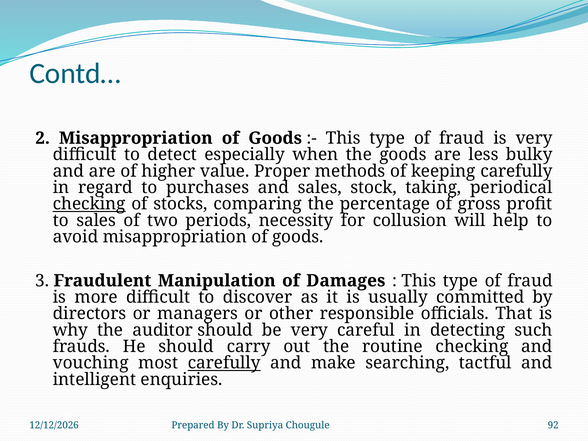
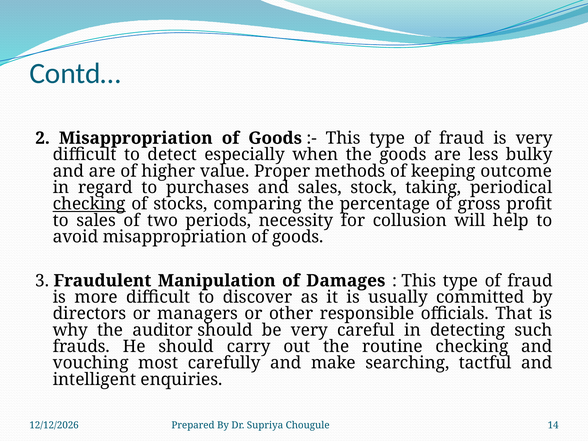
keeping carefully: carefully -> outcome (516, 171)
carefully underline: present -> none (224, 363)
92: 92 -> 14 (553, 425)
